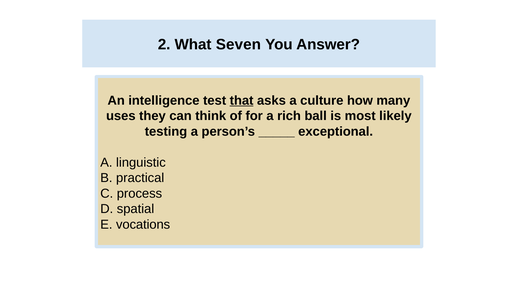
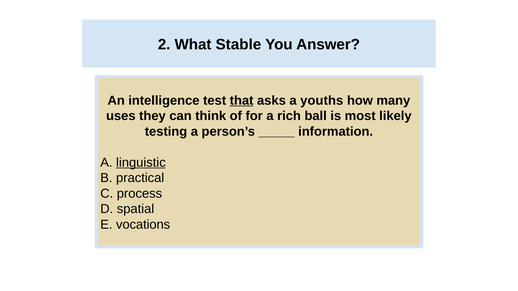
Seven: Seven -> Stable (238, 45)
culture: culture -> youths (322, 101)
exceptional: exceptional -> information (336, 132)
linguistic underline: none -> present (141, 163)
